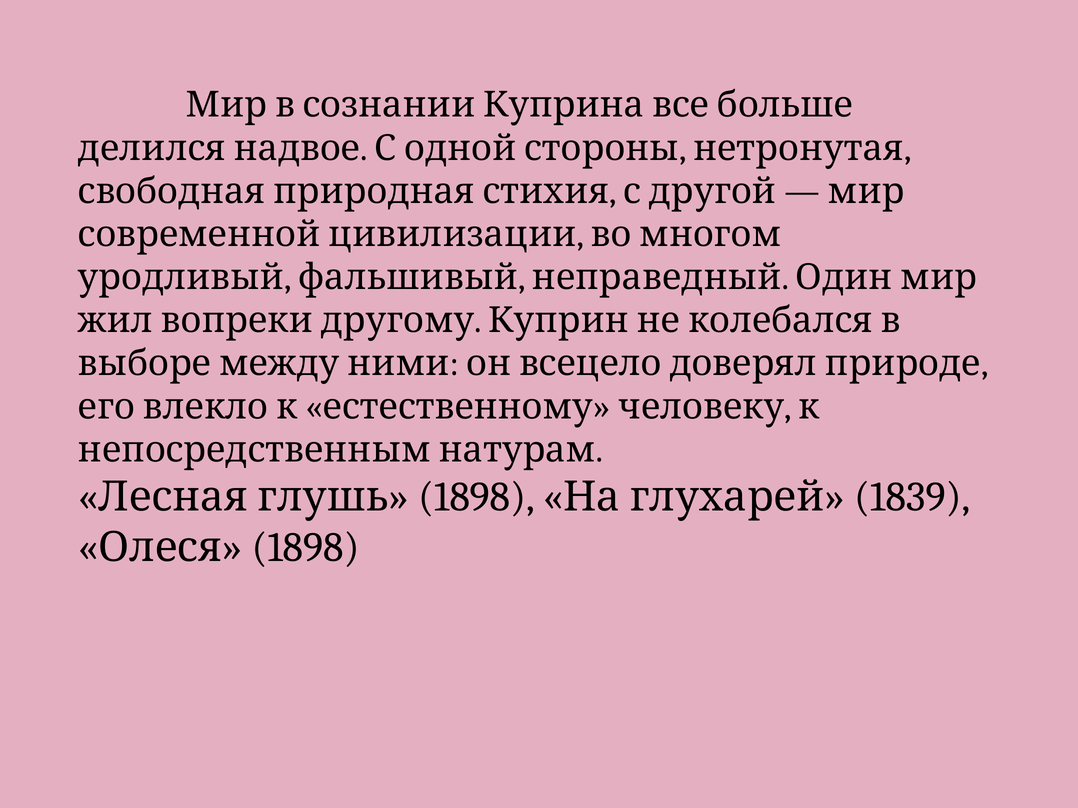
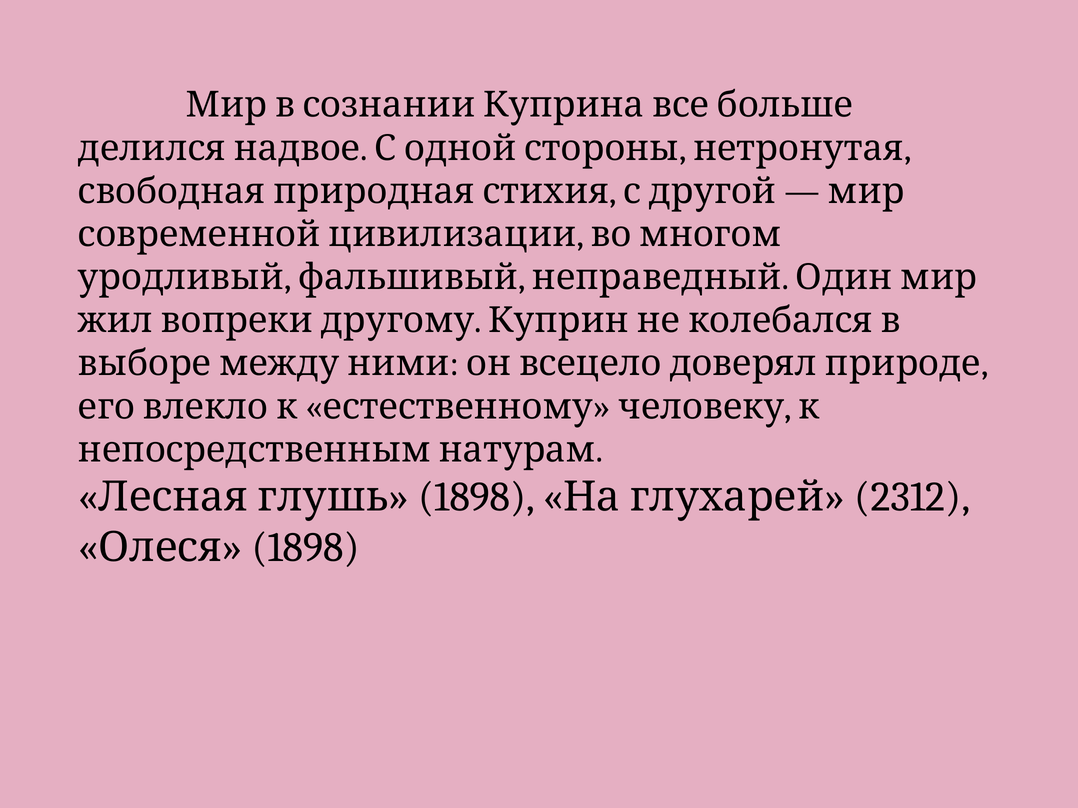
1839: 1839 -> 2312 (912, 497)
